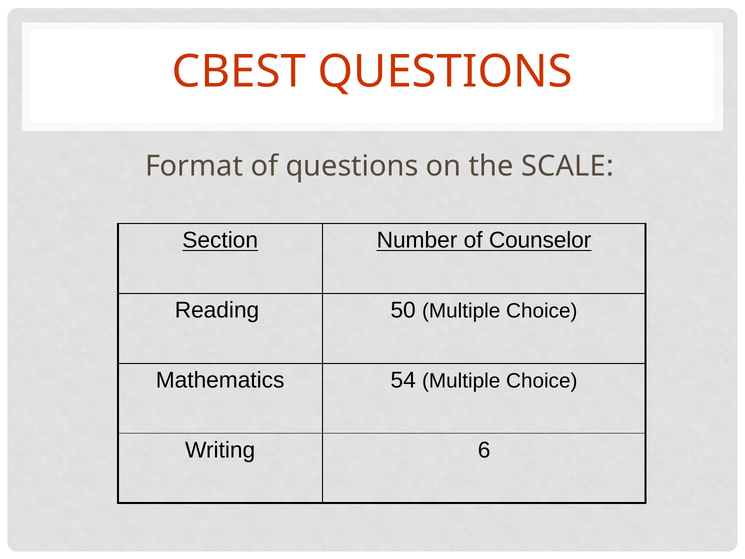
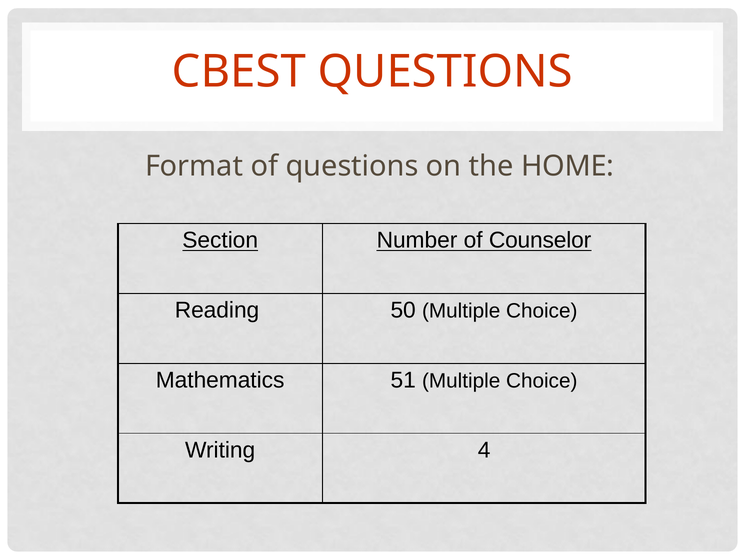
SCALE: SCALE -> HOME (568, 166)
54: 54 -> 51 (403, 380)
6: 6 -> 4 (484, 450)
